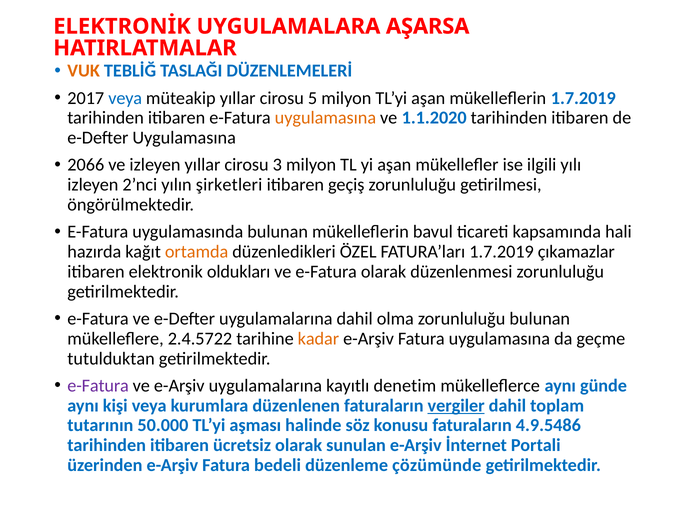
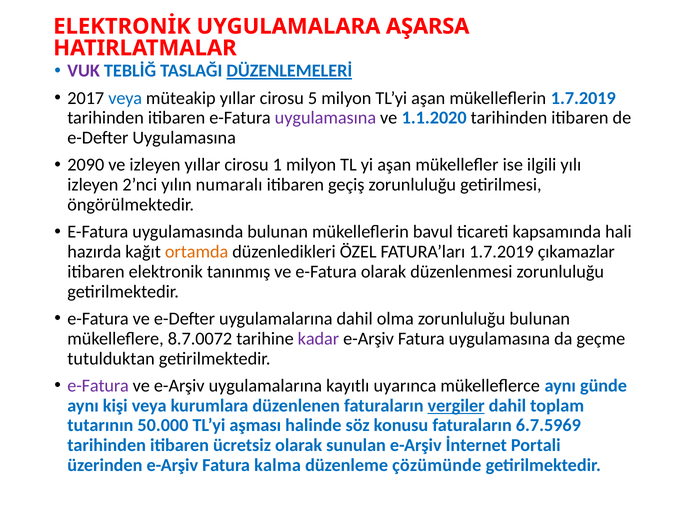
VUK colour: orange -> purple (84, 71)
DÜZENLEMELERİ underline: none -> present (289, 71)
uygulamasına colour: orange -> purple (325, 118)
2066: 2066 -> 2090 (86, 165)
3: 3 -> 1 (277, 165)
şirketleri: şirketleri -> numaralı (229, 185)
oldukları: oldukları -> tanınmış (239, 272)
2.4.5722: 2.4.5722 -> 8.7.0072 (200, 339)
kadar colour: orange -> purple (318, 339)
denetim: denetim -> uyarınca (405, 386)
4.9.5486: 4.9.5486 -> 6.7.5969 (548, 426)
bedeli: bedeli -> kalma (278, 465)
